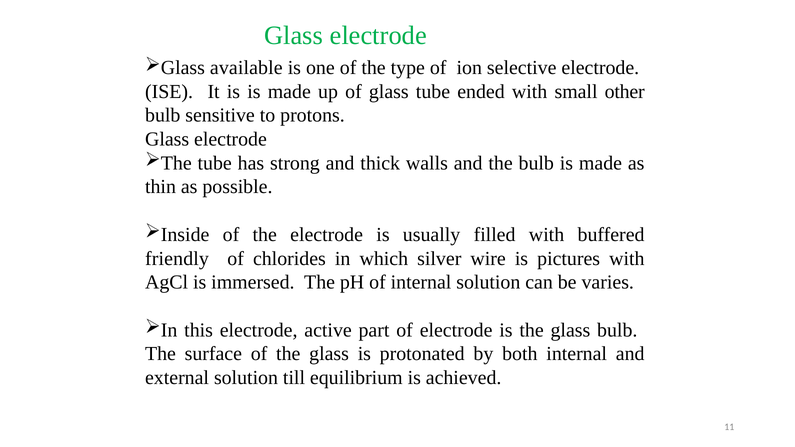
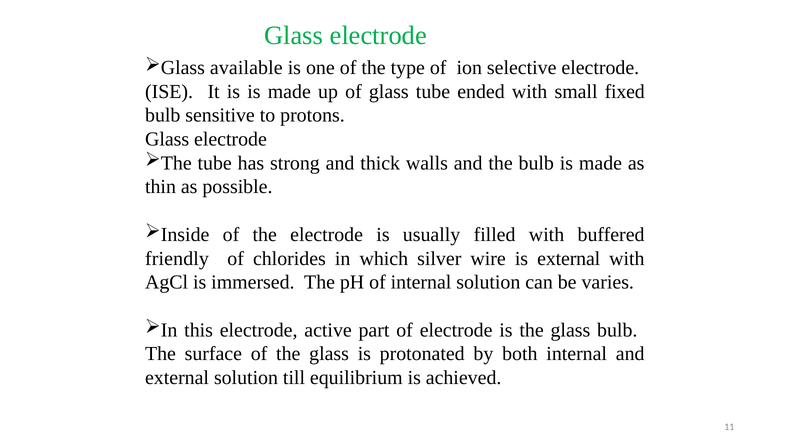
other: other -> fixed (625, 92)
is pictures: pictures -> external (569, 259)
